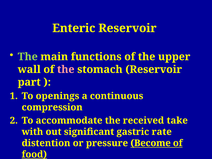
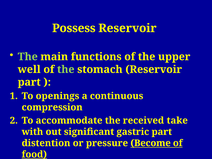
Enteric: Enteric -> Possess (74, 28)
wall: wall -> well (29, 69)
the colour: pink -> light green (66, 69)
gastric rate: rate -> part (162, 132)
